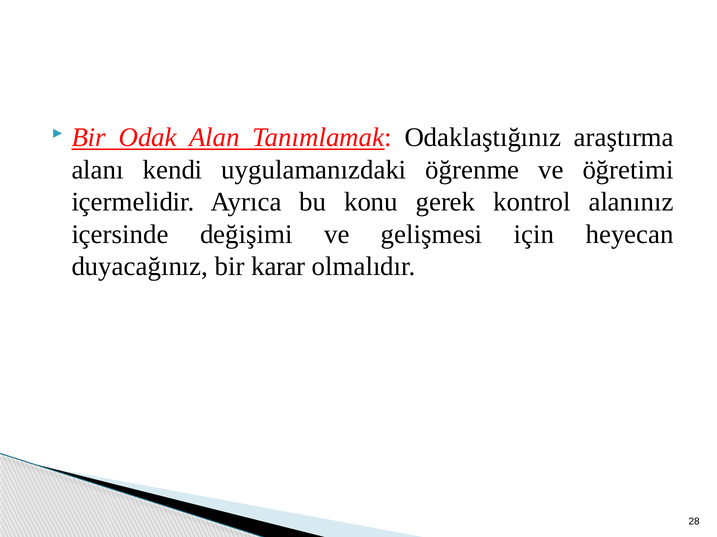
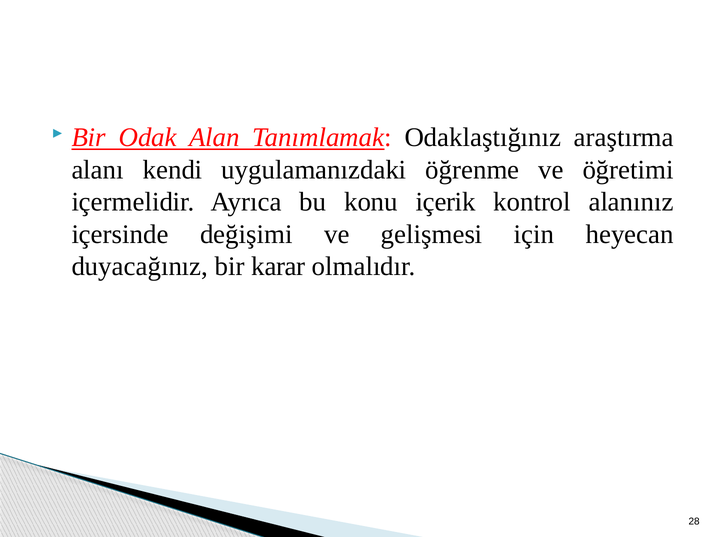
gerek: gerek -> içerik (446, 202)
